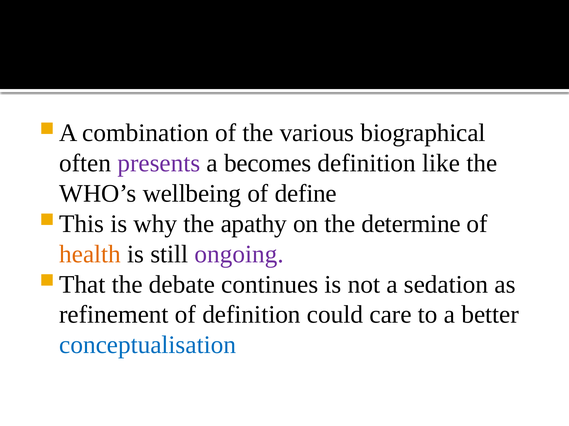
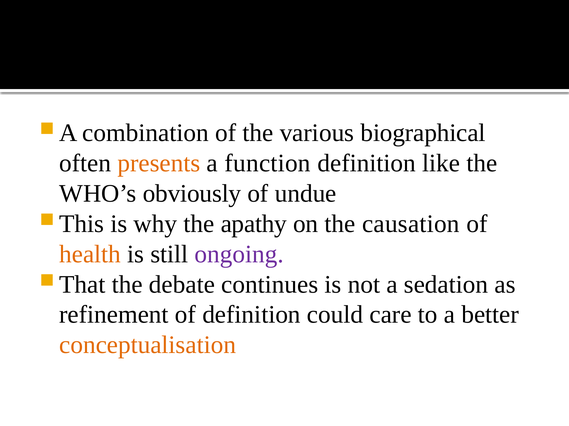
presents colour: purple -> orange (159, 163)
becomes: becomes -> function (268, 163)
wellbeing: wellbeing -> obviously (192, 194)
define: define -> undue (306, 194)
determine: determine -> causation (411, 224)
conceptualisation colour: blue -> orange (148, 346)
